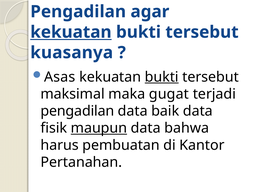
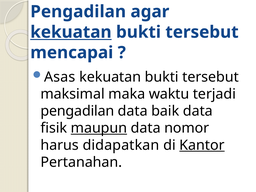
kuasanya: kuasanya -> mencapai (72, 53)
bukti underline: present -> none (162, 77)
gugat: gugat -> waktu (169, 94)
bahwa: bahwa -> nomor (187, 128)
pembuatan: pembuatan -> didapatkan (121, 145)
Kantor underline: none -> present (202, 145)
